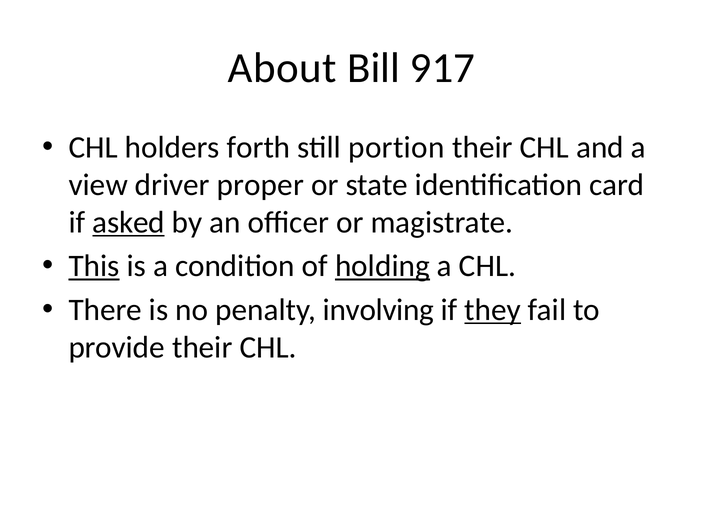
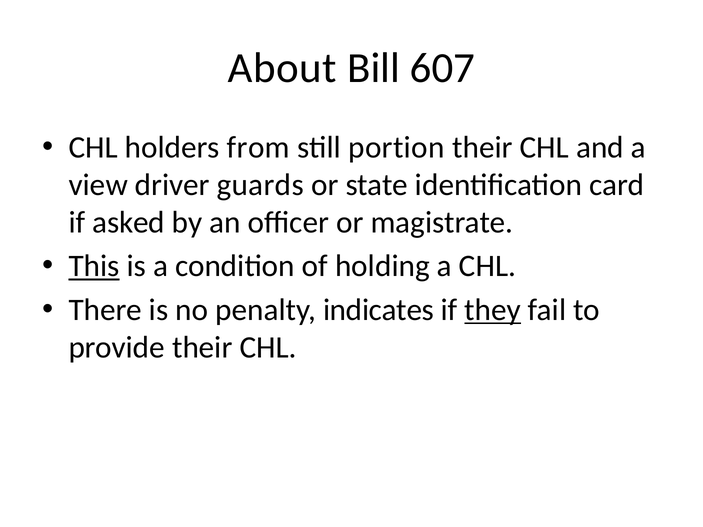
917: 917 -> 607 (443, 68)
forth: forth -> from (258, 147)
proper: proper -> guards (260, 185)
asked underline: present -> none (129, 222)
holding underline: present -> none (382, 266)
involving: involving -> indicates (378, 310)
